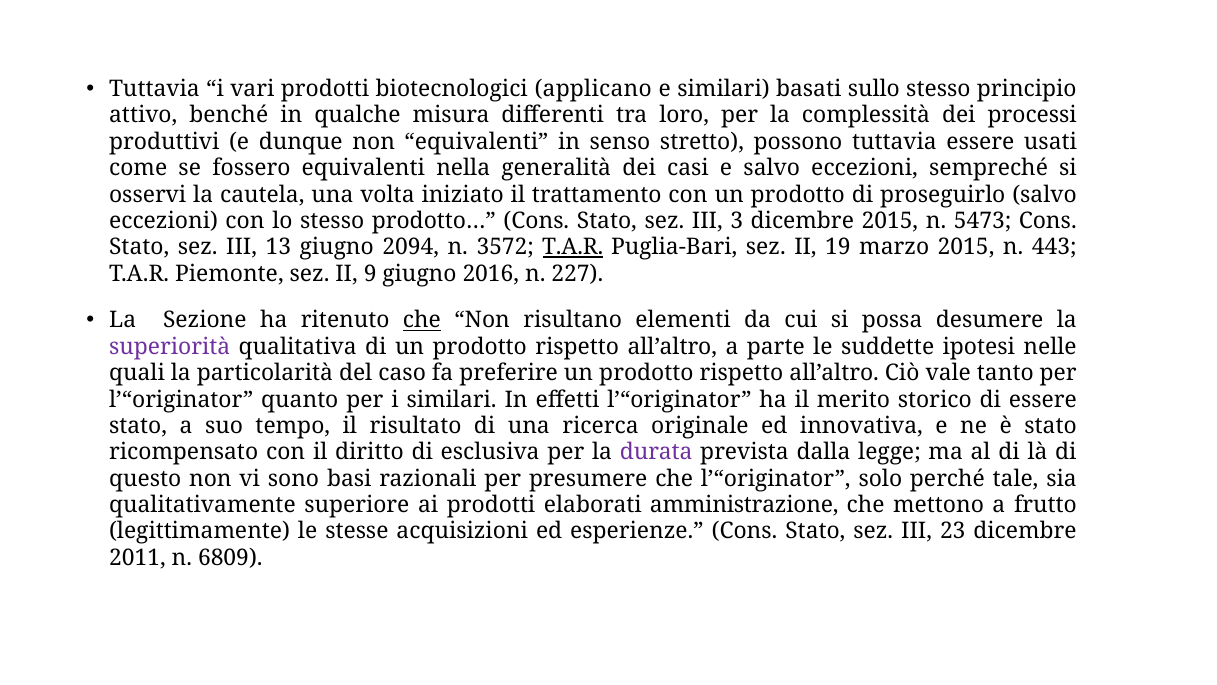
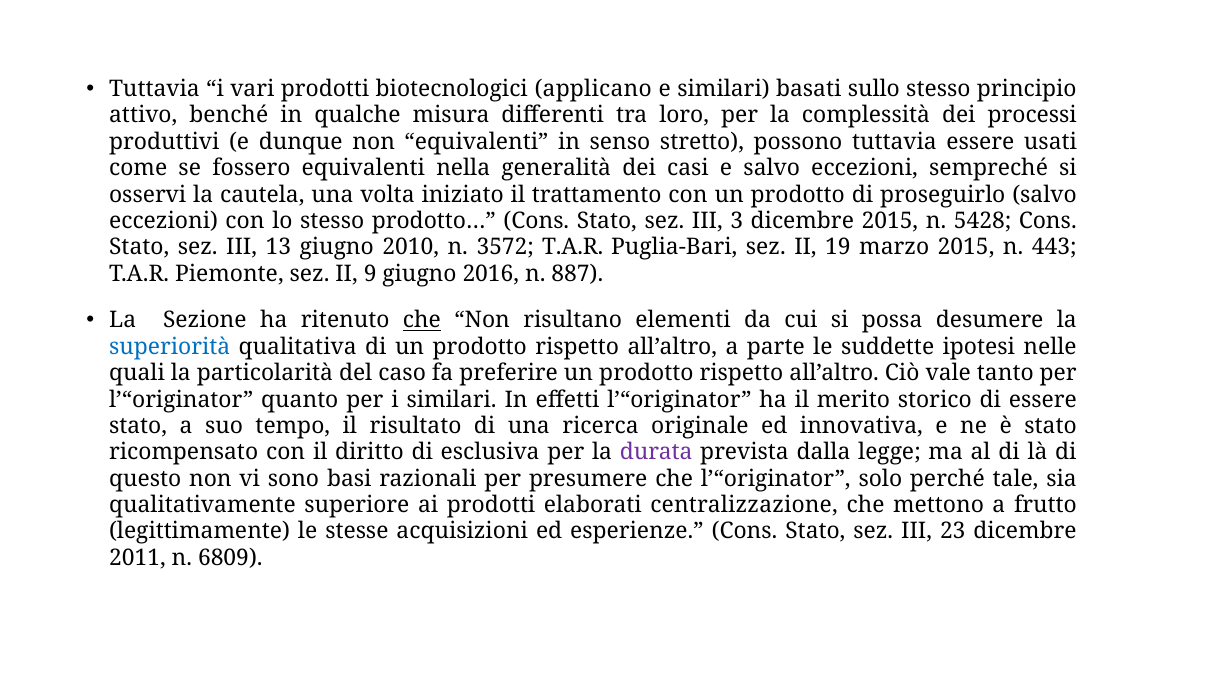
5473: 5473 -> 5428 (983, 221)
2094: 2094 -> 2010 (411, 247)
T.A.R underline: present -> none (573, 247)
227: 227 -> 887 (577, 273)
superiorità colour: purple -> blue (170, 347)
amministrazione: amministrazione -> centralizzazione (744, 505)
